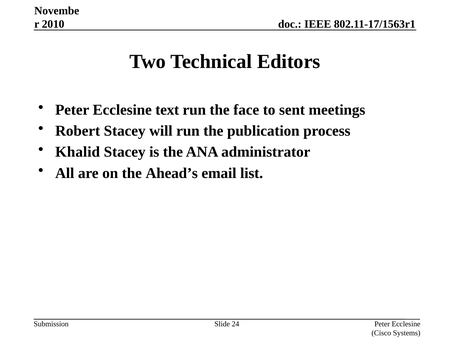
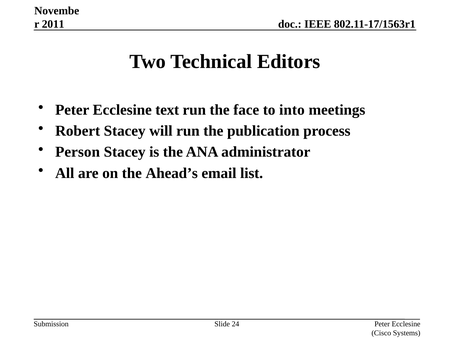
2010: 2010 -> 2011 (53, 24)
sent: sent -> into (292, 110)
Khalid: Khalid -> Person (78, 152)
